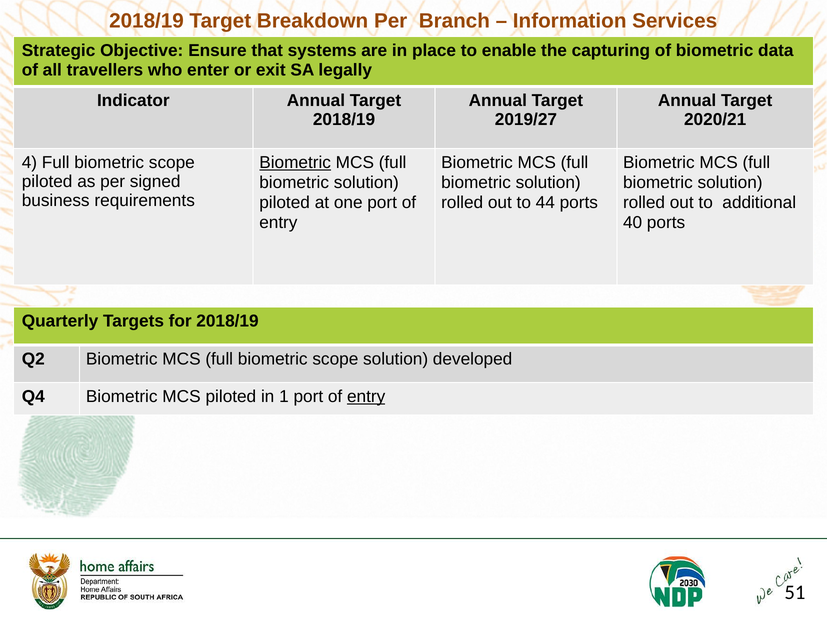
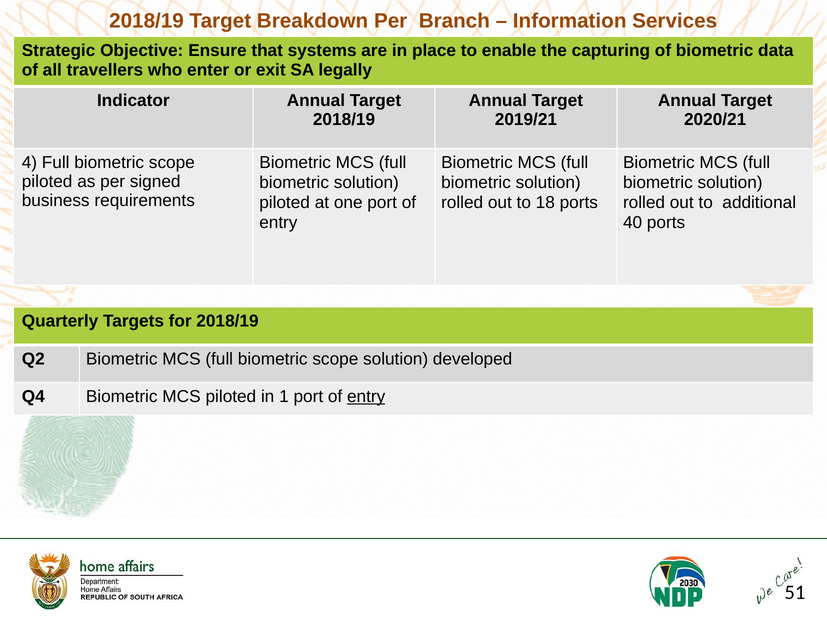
2019/27: 2019/27 -> 2019/21 (526, 120)
Biometric underline: present -> none (295, 163)
44: 44 -> 18 (545, 203)
